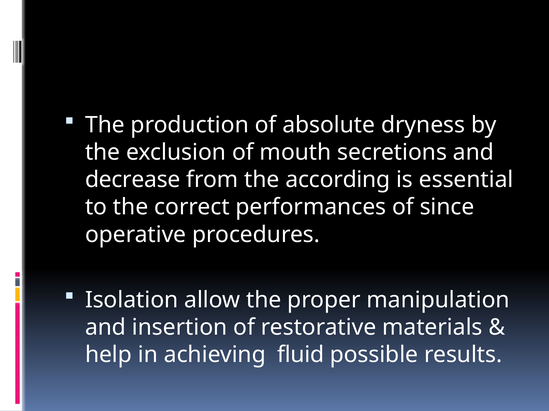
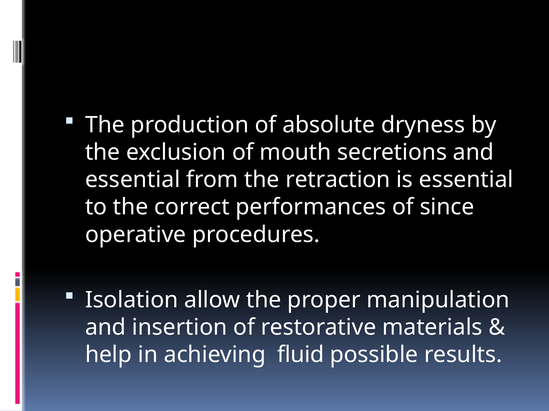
decrease: decrease -> essential (133, 180)
according: according -> retraction (338, 180)
